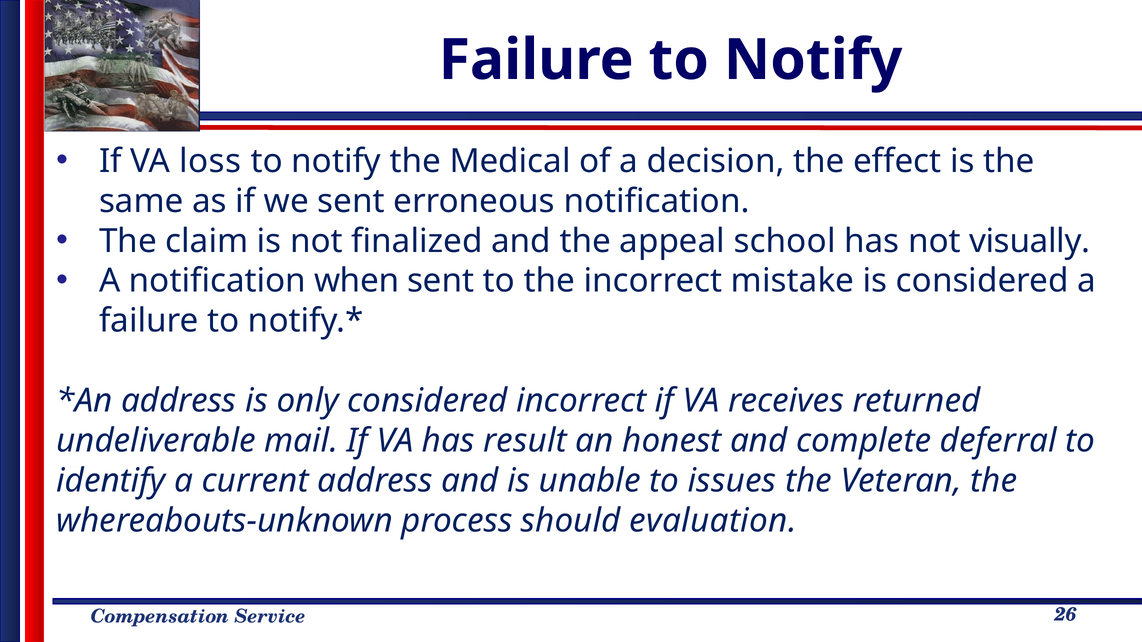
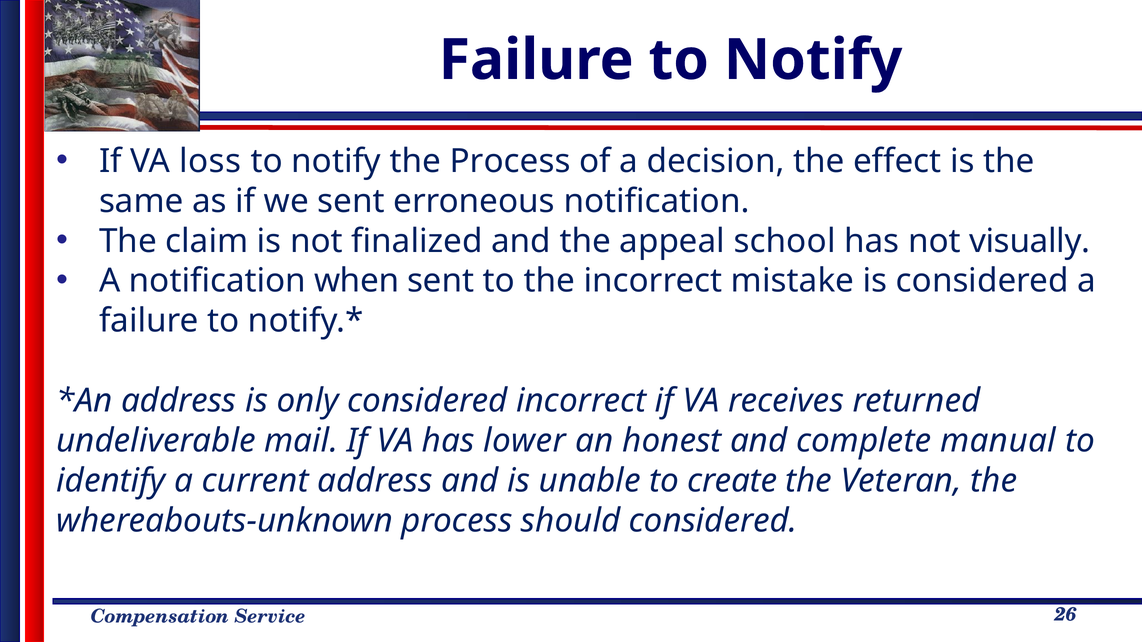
the Medical: Medical -> Process (510, 161)
result: result -> lower (525, 441)
deferral: deferral -> manual (998, 441)
issues: issues -> create (732, 481)
should evaluation: evaluation -> considered (713, 521)
